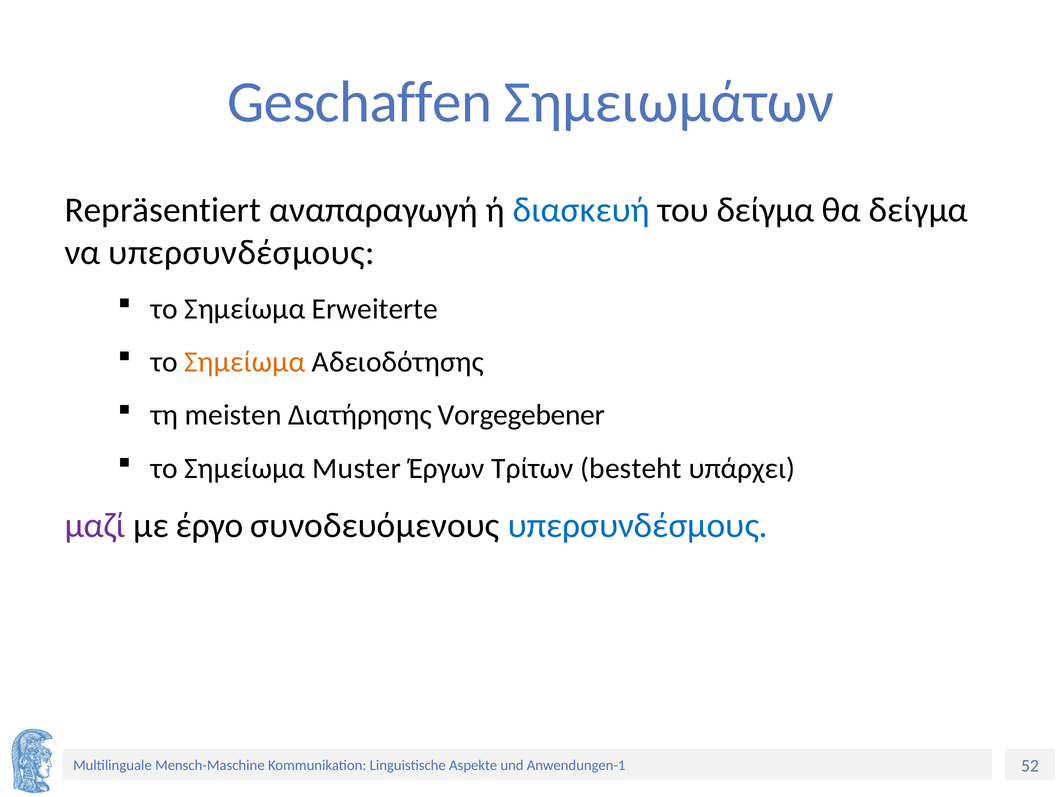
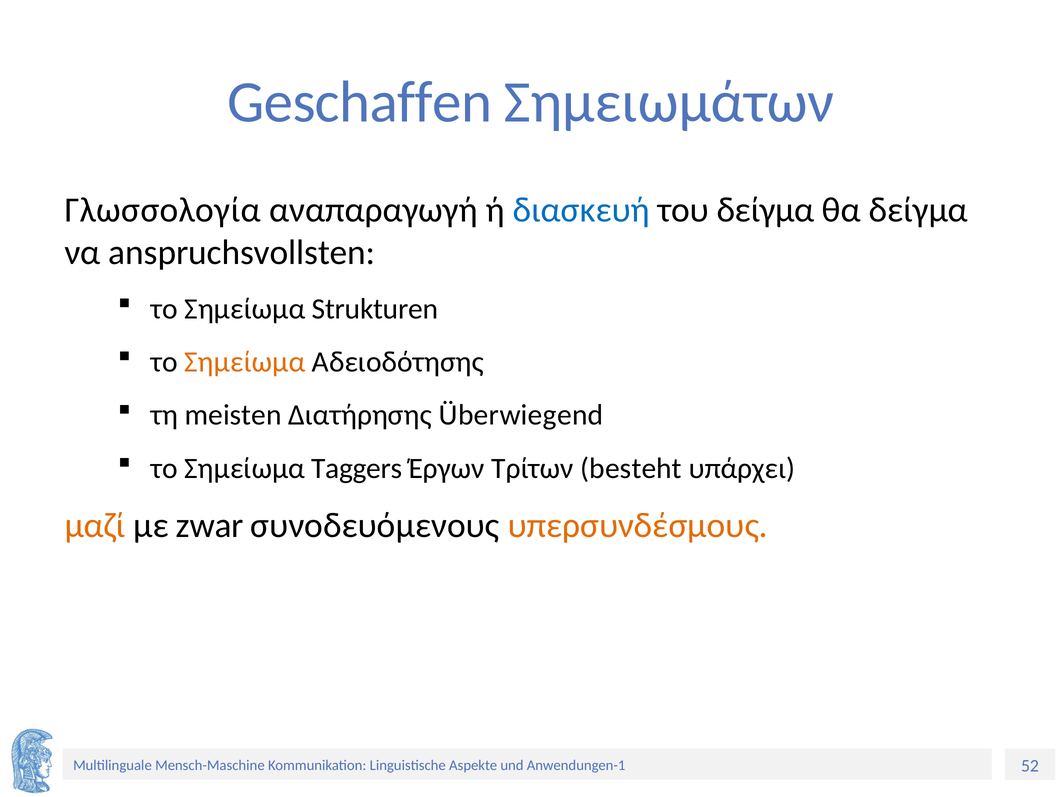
Repräsentiert: Repräsentiert -> Γλωσσολογία (163, 210)
να υπερσυνδέσμους: υπερσυνδέσμους -> anspruchsvollsten (242, 253)
Erweiterte: Erweiterte -> Strukturen (375, 309)
Vorgegebener: Vorgegebener -> Überwiegend (521, 415)
Muster: Muster -> Taggers (357, 468)
μαζί colour: purple -> orange (95, 526)
έργο: έργο -> zwar (210, 526)
υπερσυνδέσμους colour: blue -> orange (638, 526)
